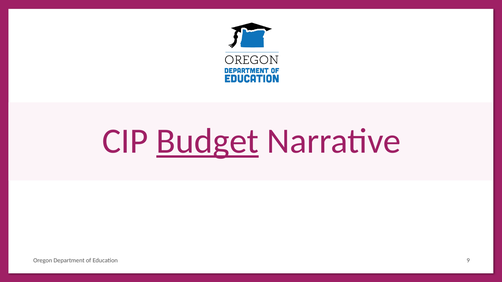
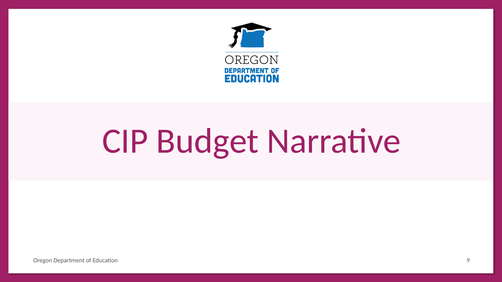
Budget underline: present -> none (208, 141)
